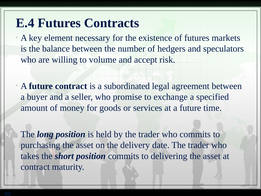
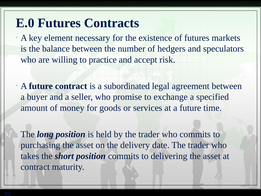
E.4: E.4 -> E.0 (25, 23)
volume: volume -> practice (103, 60)
